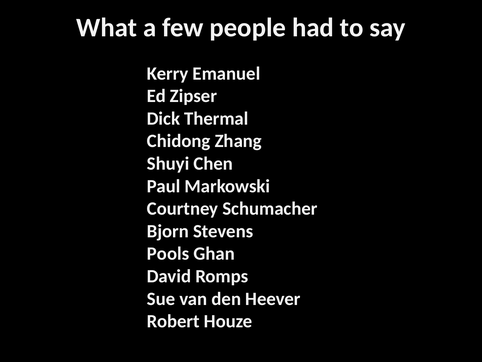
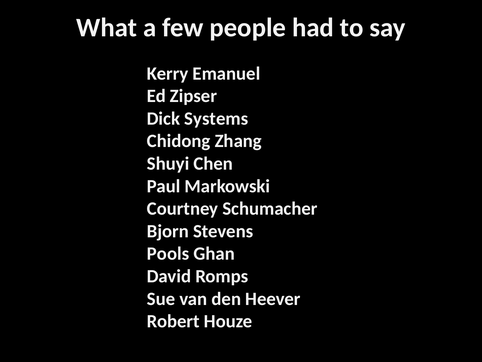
Thermal: Thermal -> Systems (216, 118)
